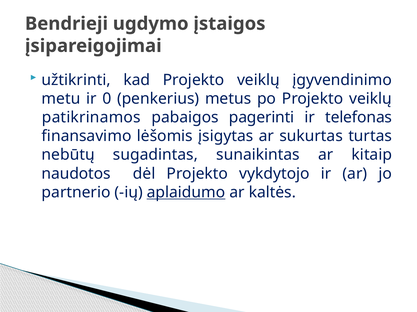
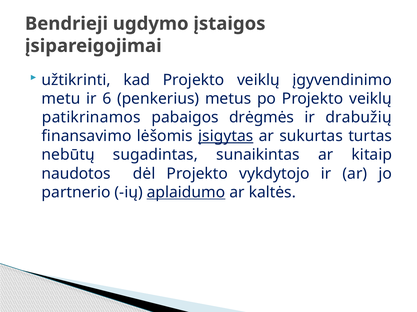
0: 0 -> 6 (107, 99)
pagerinti: pagerinti -> drėgmės (262, 118)
telefonas: telefonas -> drabužių (359, 118)
įsigytas underline: none -> present (226, 136)
